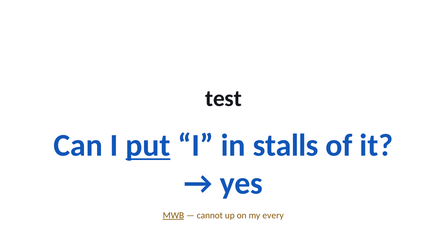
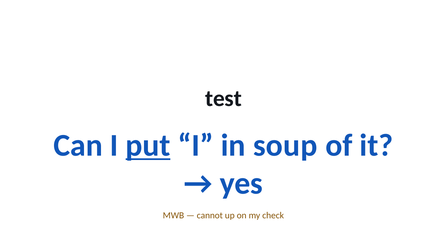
stalls: stalls -> soup (285, 146)
MWB underline: present -> none (173, 216)
every: every -> check (273, 216)
